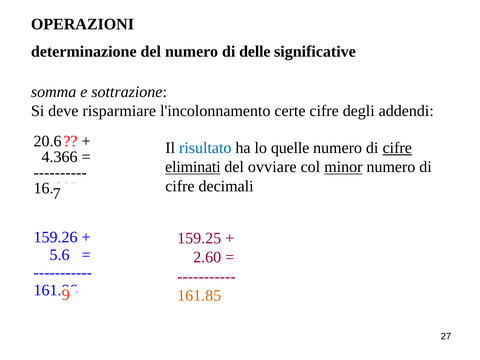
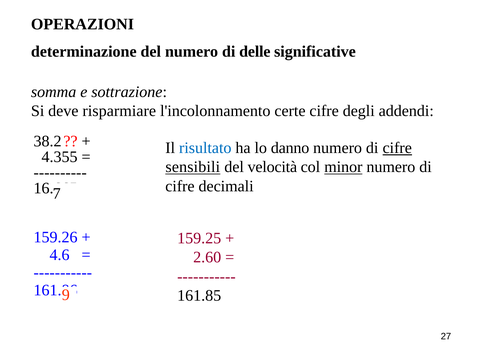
20.6: 20.6 -> 38.2 (48, 141)
quelle: quelle -> danno (290, 148)
4.366: 4.366 -> 4.355 (60, 157)
eliminati: eliminati -> sensibili (193, 167)
ovviare: ovviare -> velocità (272, 167)
5.6: 5.6 -> 4.6 (60, 255)
161.85 colour: orange -> black (199, 296)
